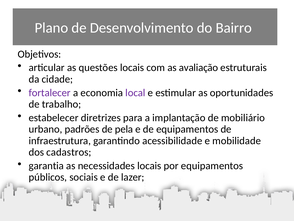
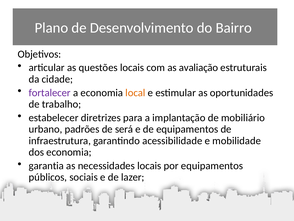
local colour: purple -> orange (135, 92)
pela: pela -> será (124, 129)
dos cadastros: cadastros -> economia (69, 152)
